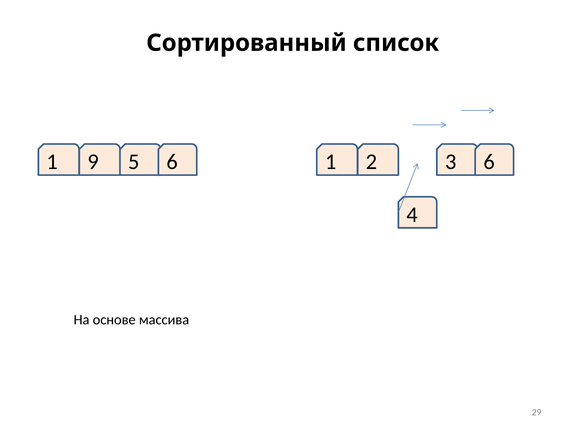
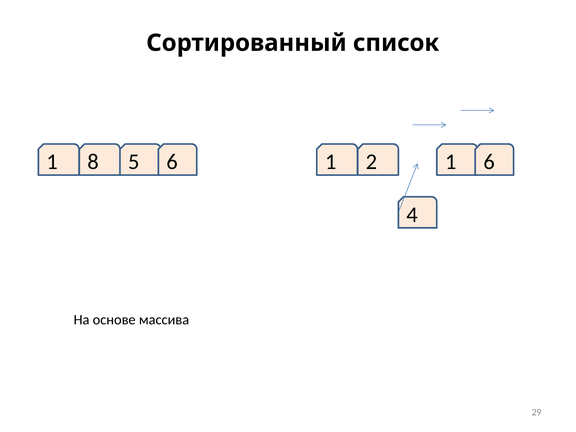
9: 9 -> 8 (93, 162)
2 3: 3 -> 1 (451, 162)
